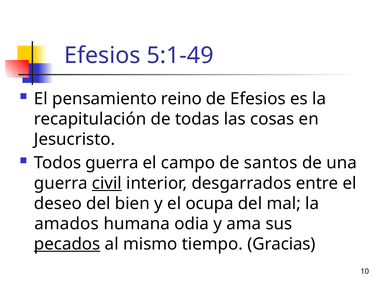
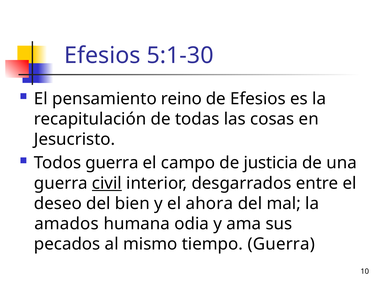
5:1-49: 5:1-49 -> 5:1-30 (180, 56)
santos: santos -> justicia (271, 163)
ocupa: ocupa -> ahora (209, 204)
pecados underline: present -> none (67, 245)
tiempo Gracias: Gracias -> Guerra (281, 245)
